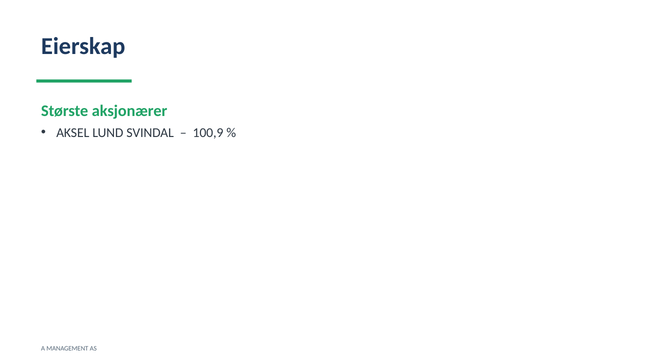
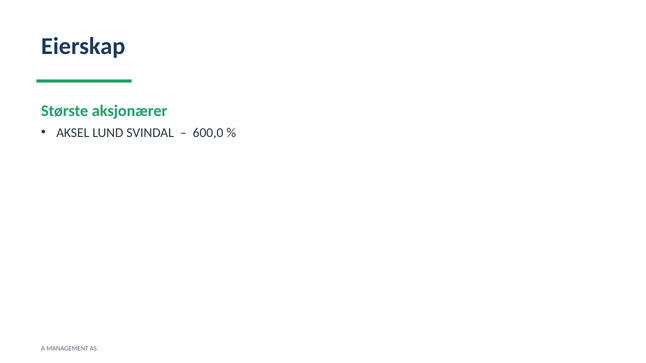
100,9: 100,9 -> 600,0 (208, 133)
